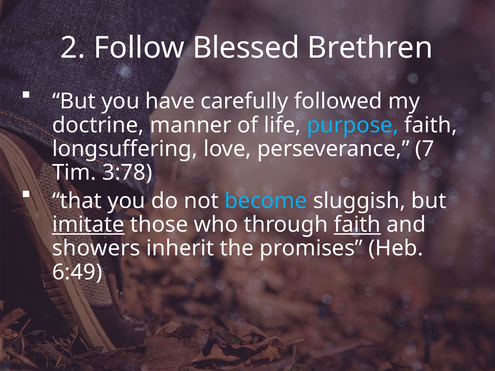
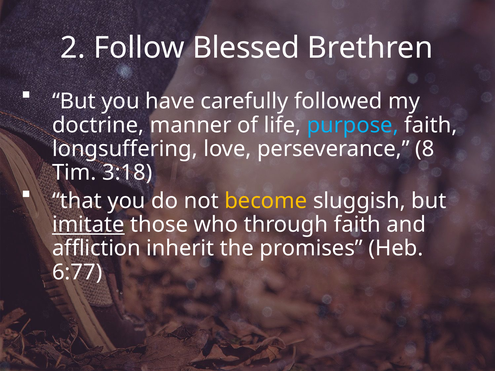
7: 7 -> 8 (425, 149)
3:78: 3:78 -> 3:18 (127, 173)
become colour: light blue -> yellow (266, 201)
faith underline: present -> none (357, 225)
showers: showers -> affliction (96, 249)
6:49: 6:49 -> 6:77 (77, 272)
